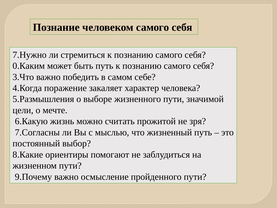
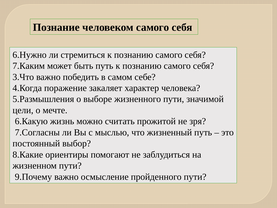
7.Нужно: 7.Нужно -> 6.Нужно (30, 55)
0.Каким: 0.Каким -> 7.Каким (29, 66)
